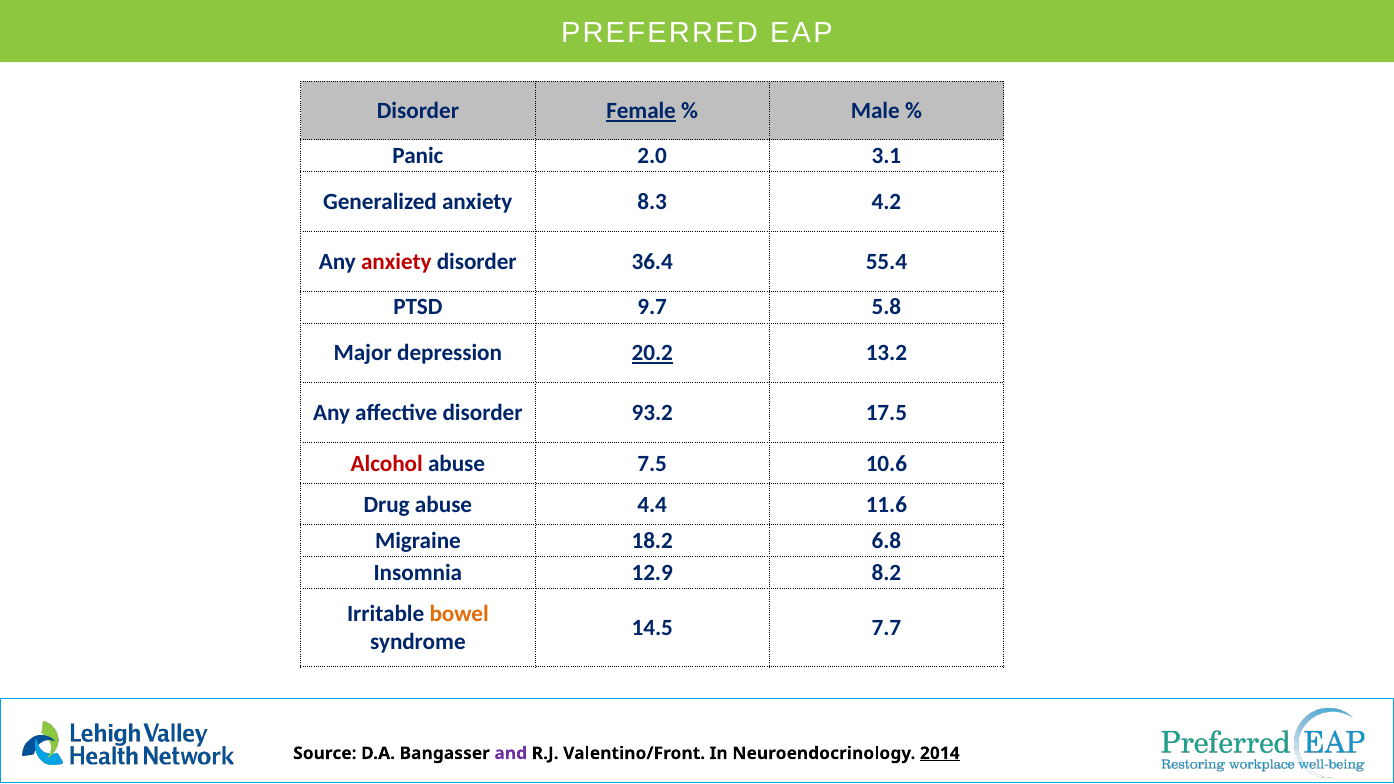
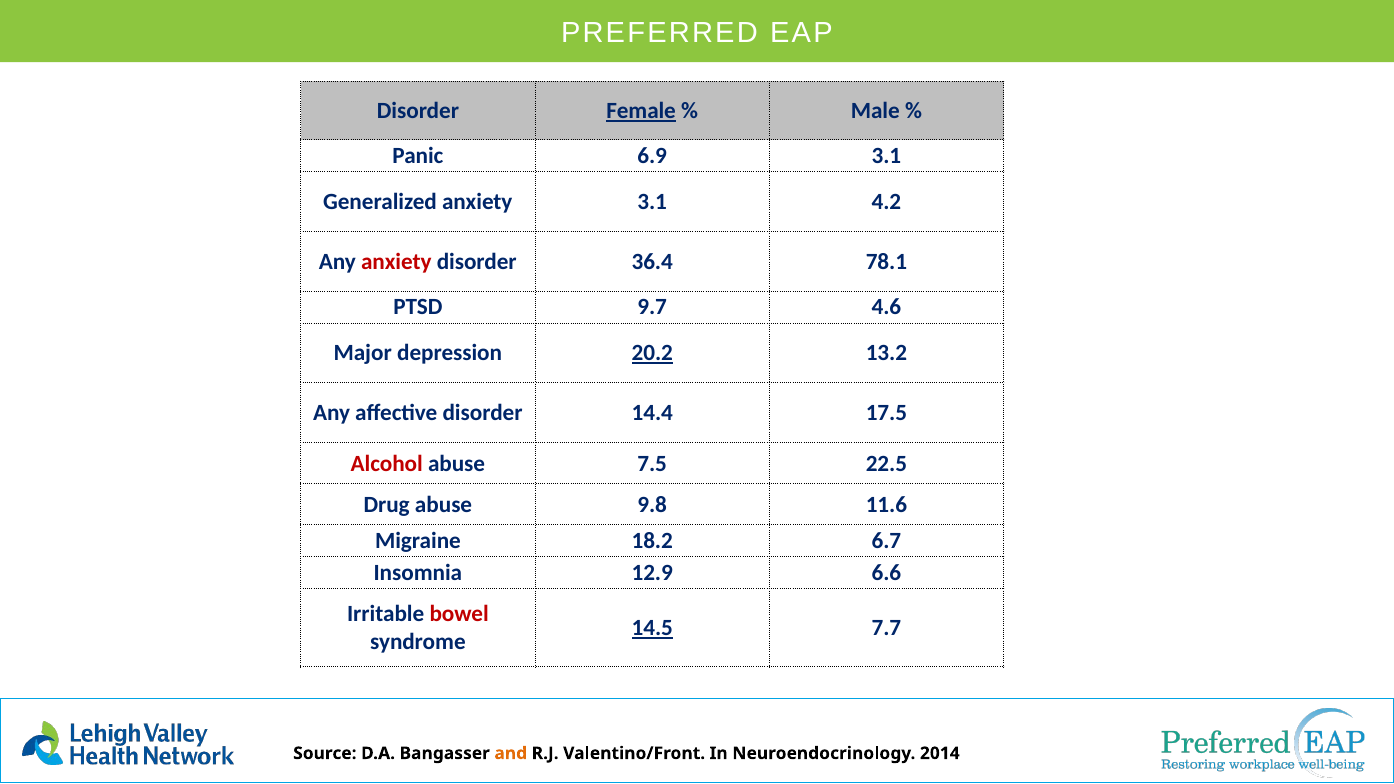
2.0: 2.0 -> 6.9 (652, 156)
anxiety 8.3: 8.3 -> 3.1 (652, 202)
55.4: 55.4 -> 78.1 (886, 262)
5.8: 5.8 -> 4.6 (886, 307)
93.2: 93.2 -> 14.4 (652, 413)
10.6: 10.6 -> 22.5 (886, 464)
4.4: 4.4 -> 9.8 (652, 505)
6.8: 6.8 -> 6.7 (886, 541)
8.2: 8.2 -> 6.6 (886, 573)
bowel colour: orange -> red (459, 614)
14.5 underline: none -> present (652, 628)
and colour: purple -> orange (511, 753)
2014 underline: present -> none (940, 753)
